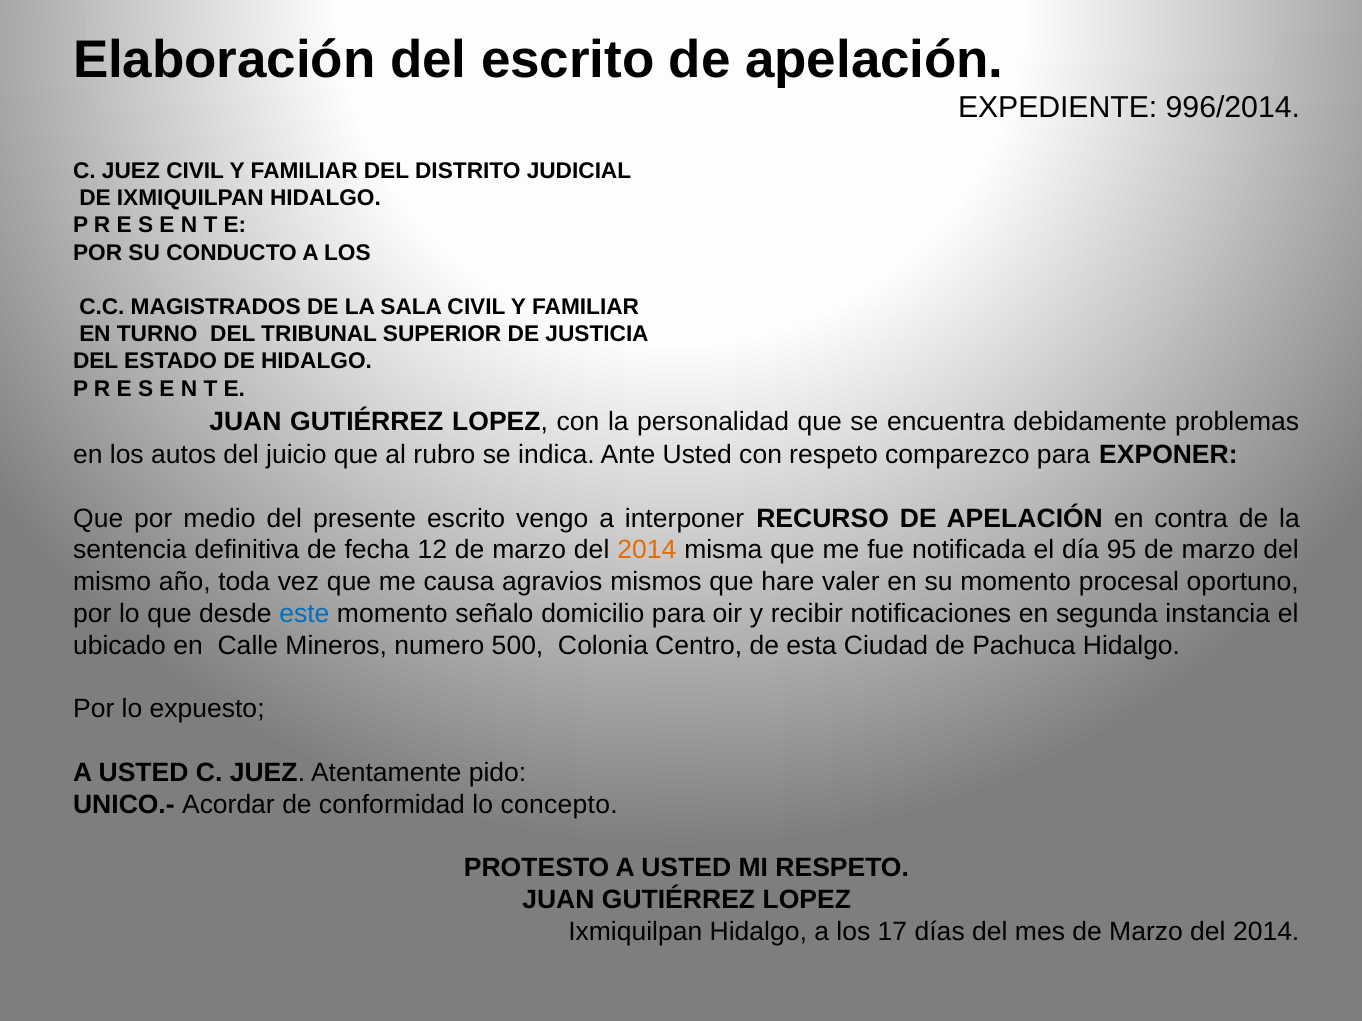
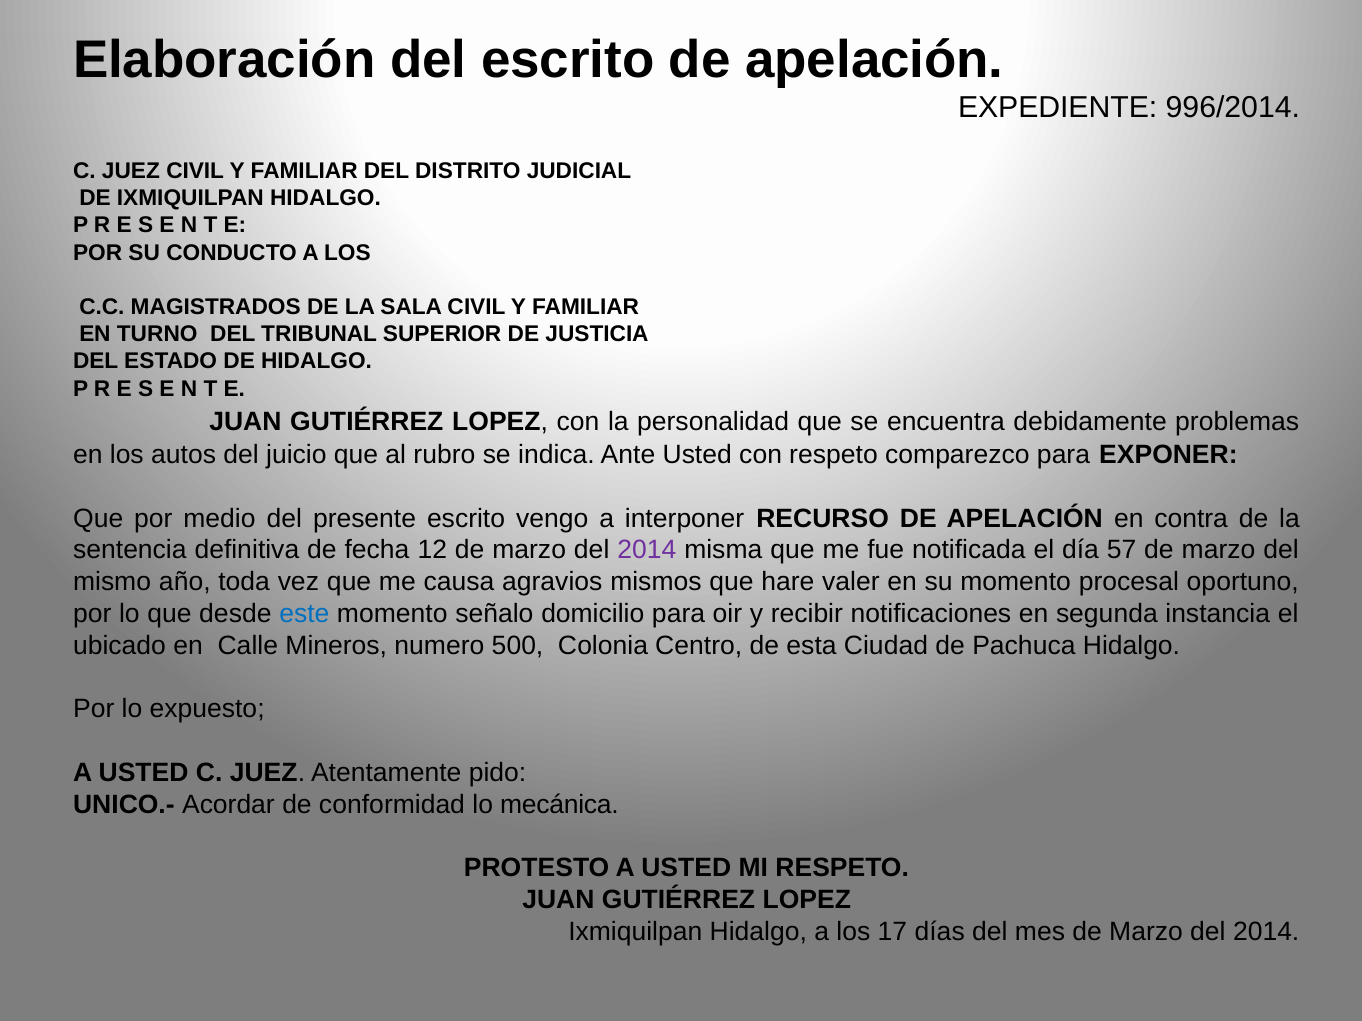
2014 colour: orange -> purple (647, 550)
95: 95 -> 57 (1122, 550)
concepto: concepto -> mecánica (559, 805)
